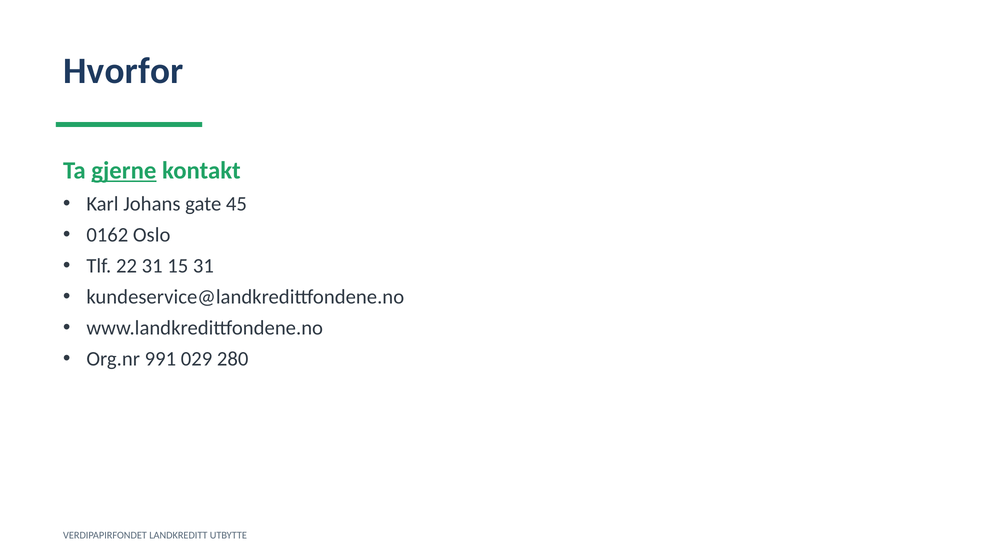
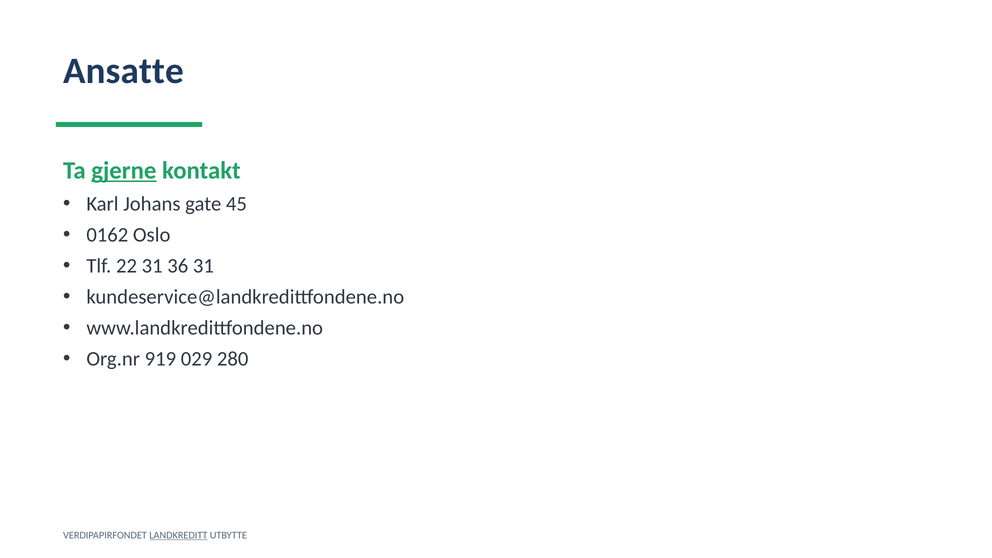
Hvorfor: Hvorfor -> Ansatte (123, 71)
15: 15 -> 36 (178, 266)
991: 991 -> 919 (160, 359)
LANDKREDITT underline: none -> present (178, 535)
